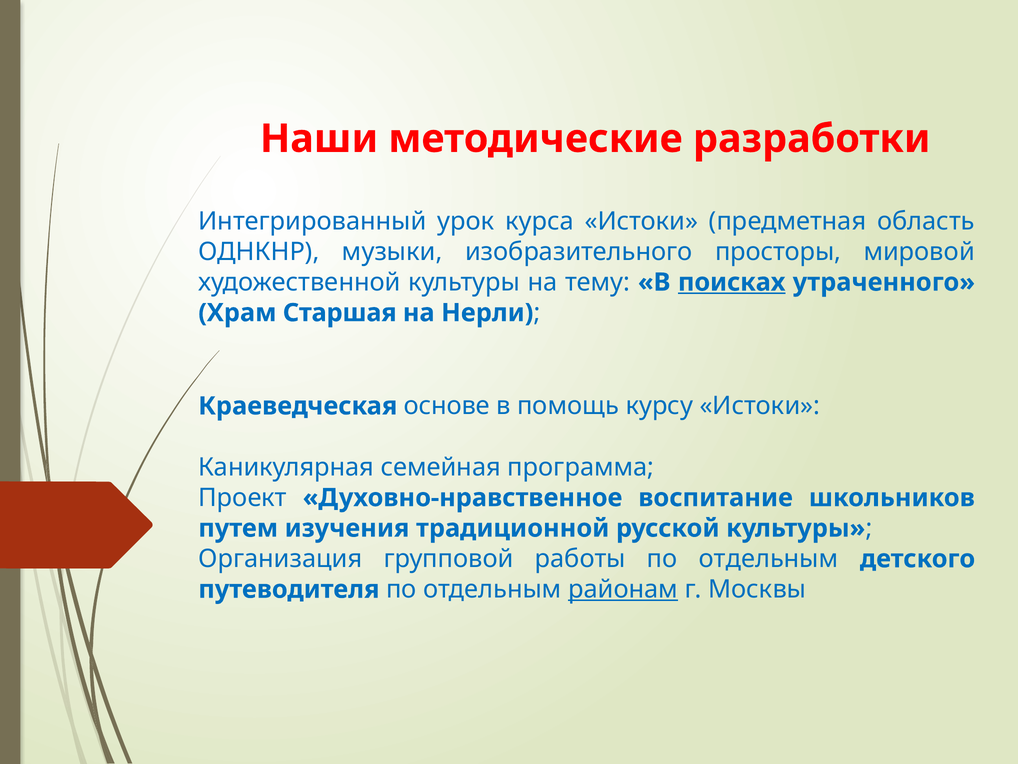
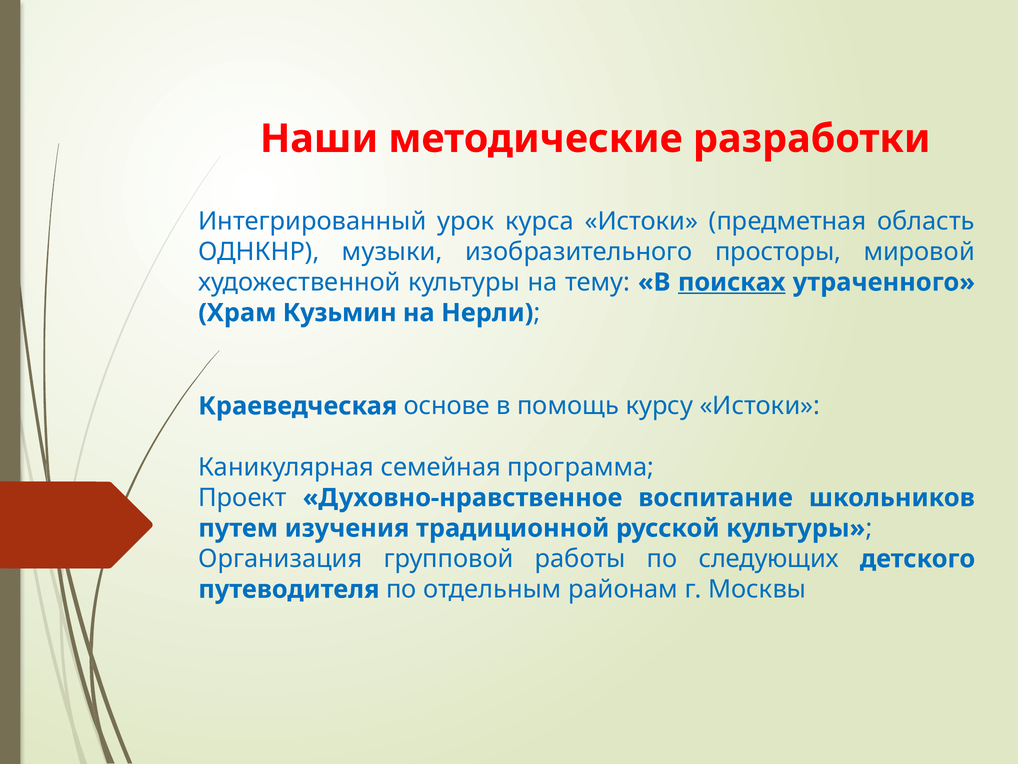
Старшая: Старшая -> Кузьмин (340, 313)
работы по отдельным: отдельным -> следующих (769, 559)
районам underline: present -> none (623, 589)
